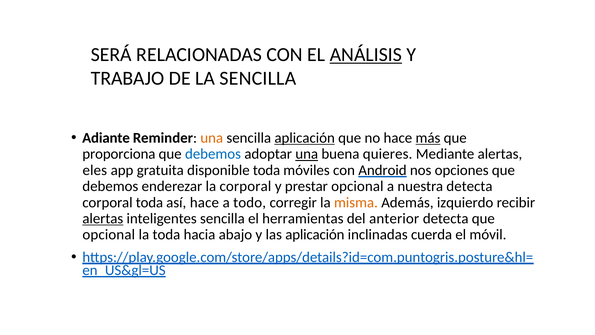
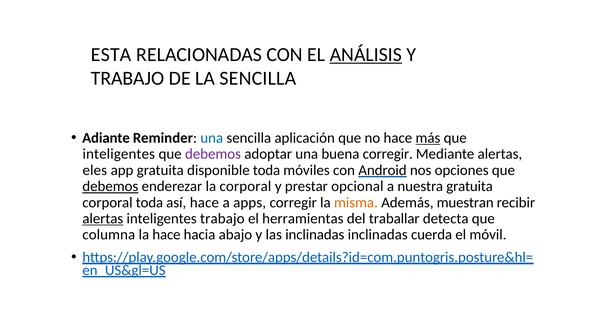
SERÁ: SERÁ -> ESTA (111, 55)
una colour: orange -> blue (212, 138)
aplicación underline: present -> none (305, 138)
proporciona: proporciona -> inteligentes (119, 154)
debemos colour: blue -> purple (213, 154)
una underline: present -> none (307, 154)
buena quieres: quieres -> corregir (388, 154)
debemos underline: none -> present (110, 186)
nuestra detecta: detecta -> gratuita (470, 186)
a todo: todo -> apps (250, 202)
izquierdo: izquierdo -> muestran (465, 202)
inteligentes sencilla: sencilla -> trabajo (222, 218)
anterior: anterior -> traballar (394, 218)
opcional: opcional -> columna (109, 234)
la toda: toda -> hace (166, 234)
las aplicación: aplicación -> inclinadas (315, 234)
